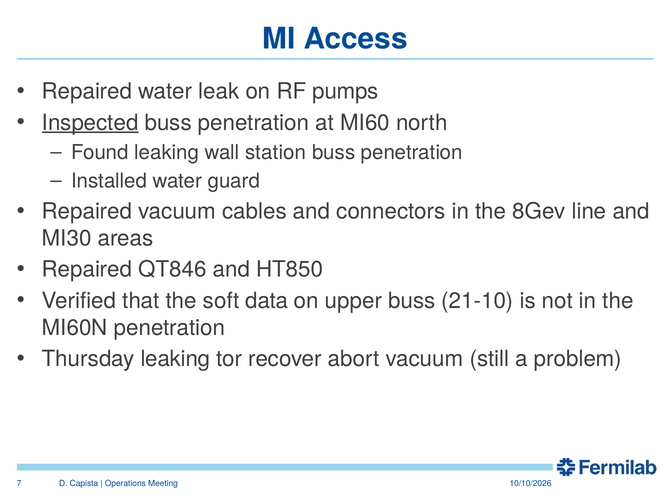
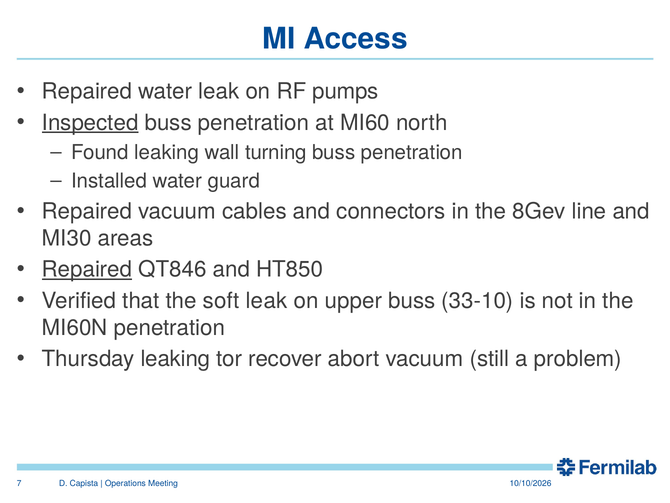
station: station -> turning (276, 152)
Repaired underline: none -> present (87, 269)
soft data: data -> leak (267, 301)
21-10: 21-10 -> 33-10 (477, 301)
